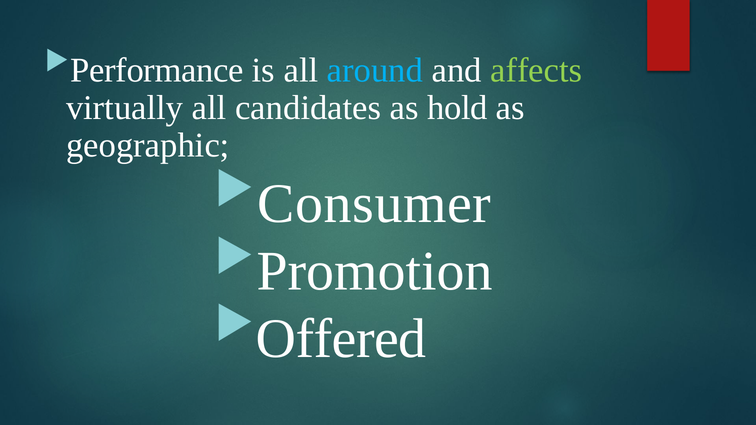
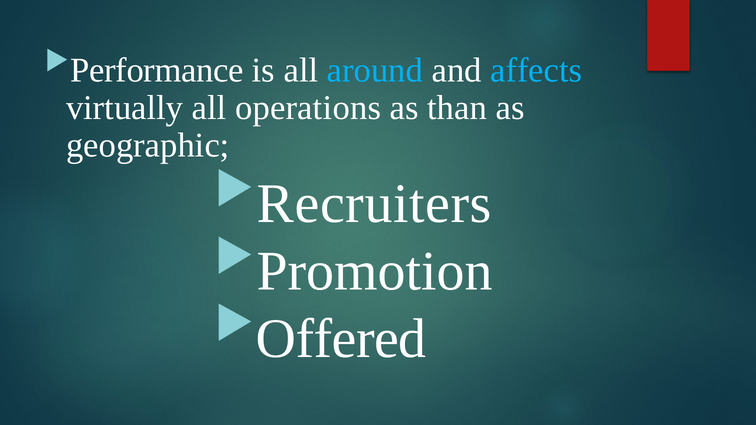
affects colour: light green -> light blue (536, 71)
candidates: candidates -> operations (308, 108)
hold: hold -> than (457, 108)
Consumer: Consumer -> Recruiters (374, 204)
